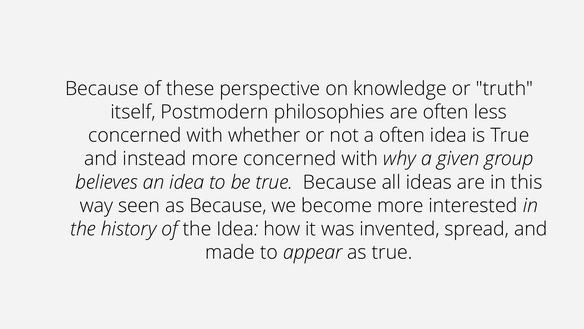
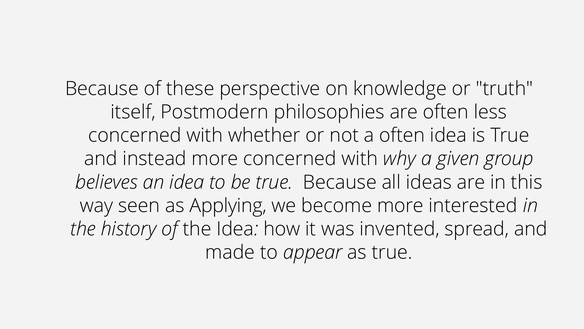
as Because: Because -> Applying (228, 205)
